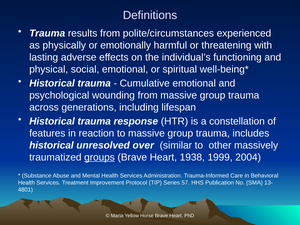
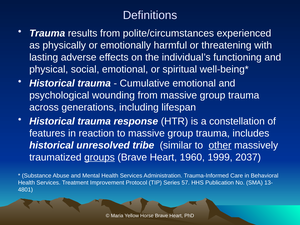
over: over -> tribe (143, 145)
other underline: none -> present (220, 145)
1938: 1938 -> 1960 (192, 157)
2004: 2004 -> 2037 (248, 157)
